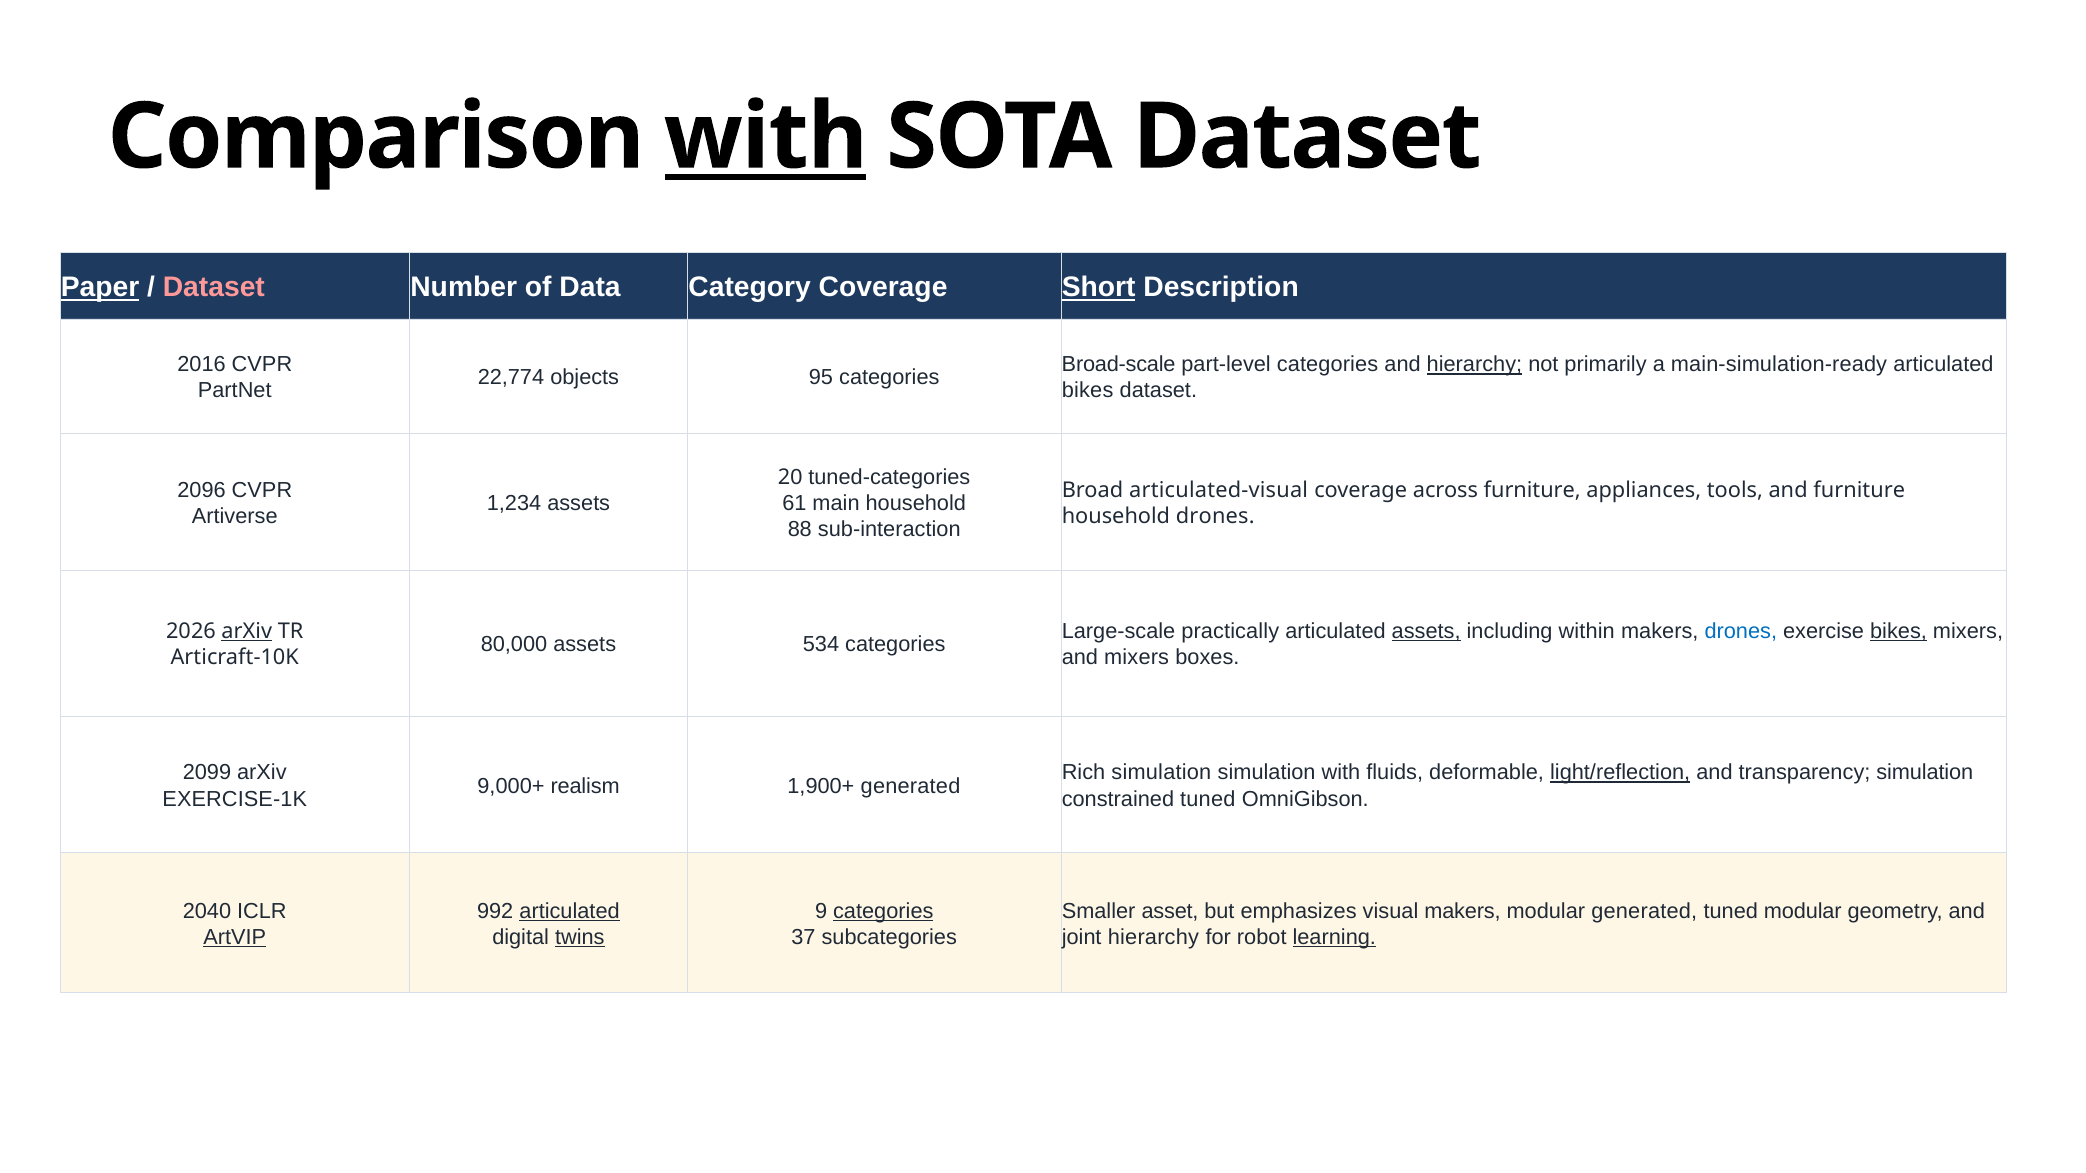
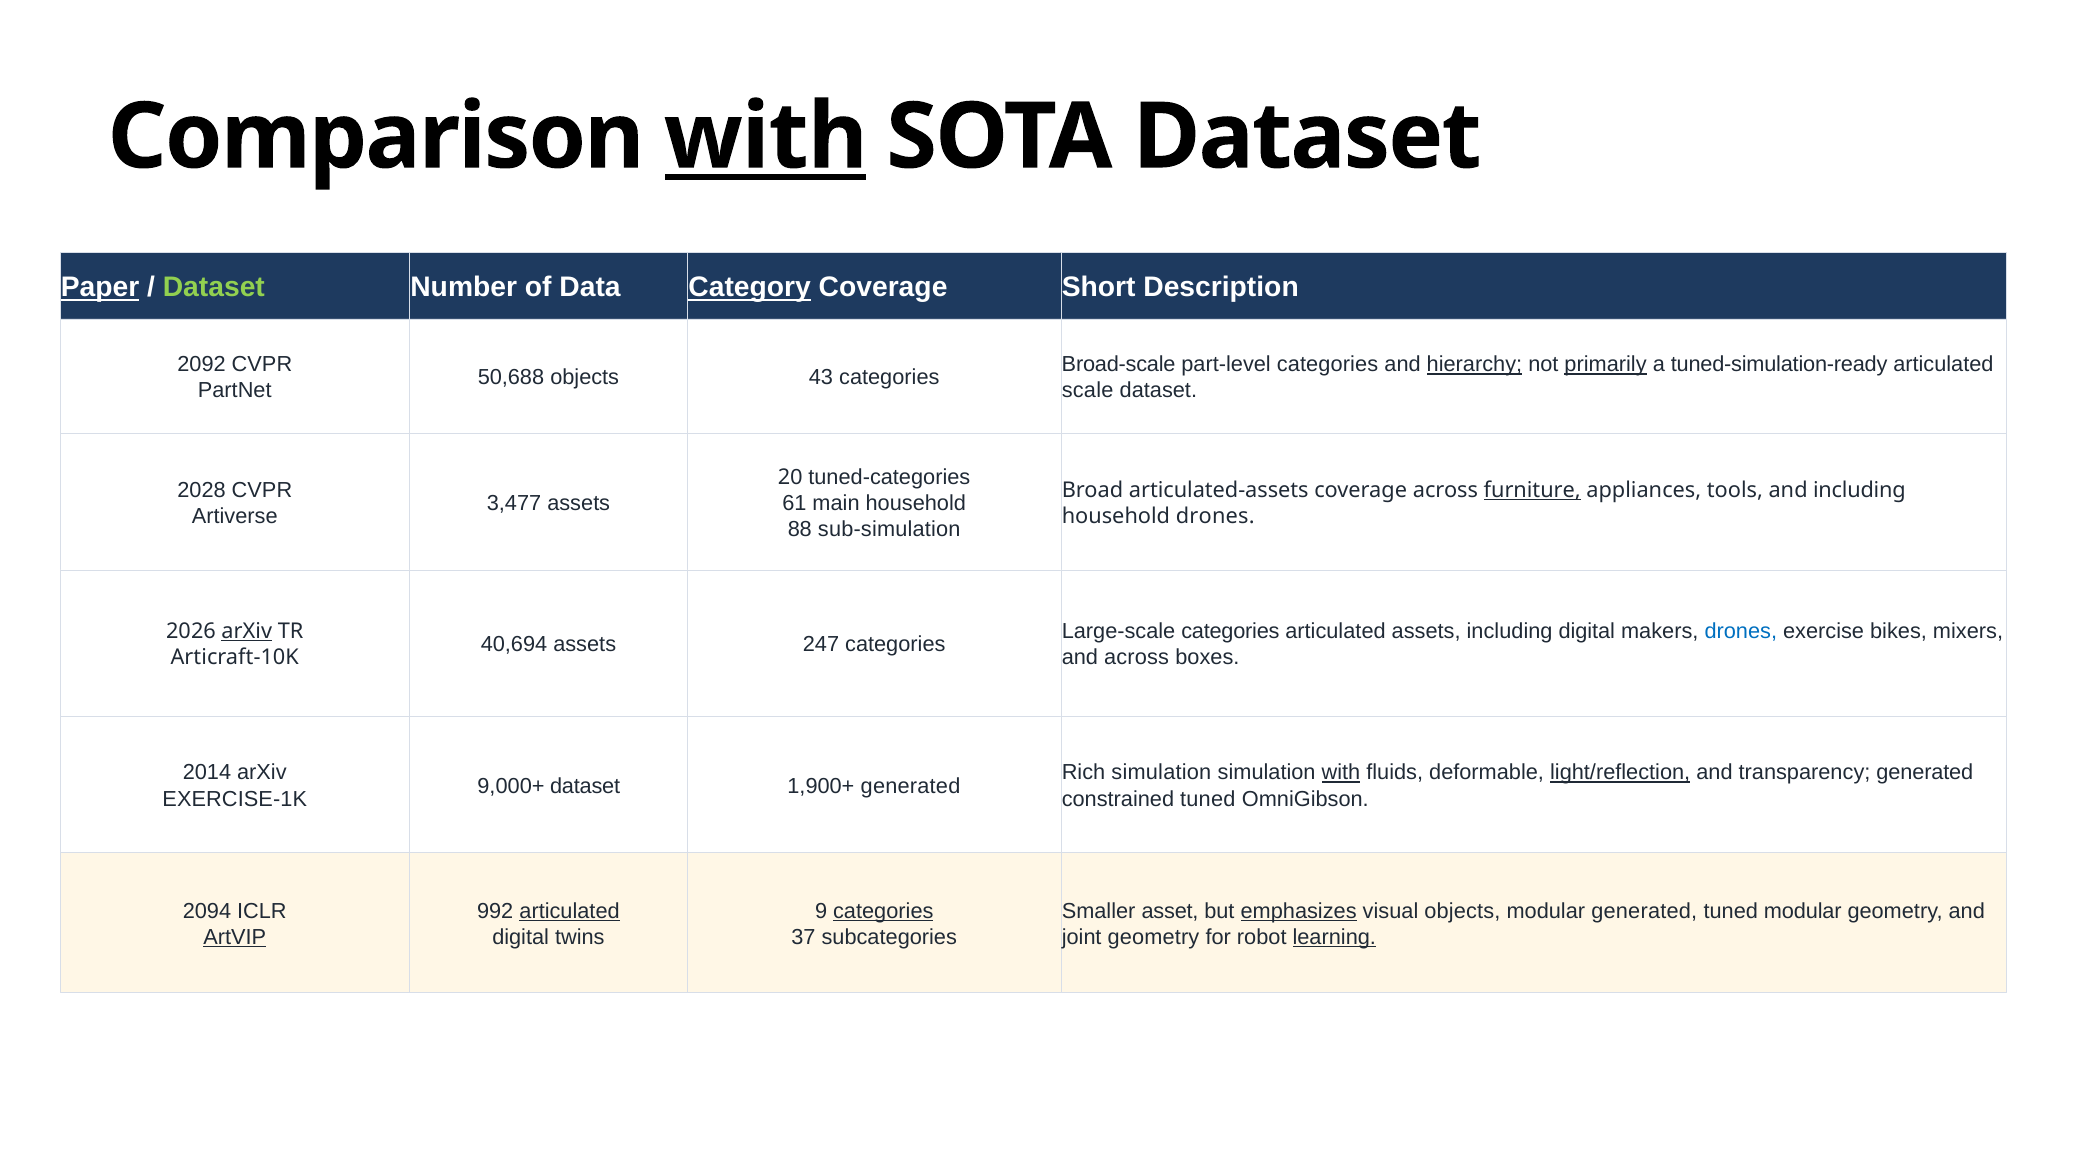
Dataset colour: pink -> light green (214, 288)
Category underline: none -> present (750, 288)
Short underline: present -> none (1099, 288)
2016: 2016 -> 2092 (202, 365)
primarily underline: none -> present (1606, 365)
main-simulation-ready: main-simulation-ready -> tuned-simulation-ready (1779, 365)
22,774: 22,774 -> 50,688 (511, 378)
95: 95 -> 43 (821, 378)
bikes: bikes -> scale (1088, 391)
2096: 2096 -> 2028 (202, 490)
articulated-visual: articulated-visual -> articulated-assets (1219, 490)
furniture underline: none -> present (1532, 490)
and furniture: furniture -> including (1859, 490)
1,234: 1,234 -> 3,477 (514, 503)
sub-interaction: sub-interaction -> sub-simulation (889, 529)
Large-scale practically: practically -> categories (1230, 632)
assets underline: present -> none (1426, 632)
including within: within -> digital (1587, 632)
bikes underline: present -> none (1899, 632)
80,000: 80,000 -> 40,694 (514, 645)
534: 534 -> 247 (821, 645)
and mixers: mixers -> across (1137, 658)
2099: 2099 -> 2014 (207, 773)
with underline: none -> present (1341, 773)
transparency simulation: simulation -> generated (1925, 773)
9,000+ realism: realism -> dataset (585, 786)
2040: 2040 -> 2094 (207, 911)
emphasizes underline: none -> present (1299, 911)
visual makers: makers -> objects (1462, 911)
twins underline: present -> none (580, 937)
joint hierarchy: hierarchy -> geometry (1153, 937)
